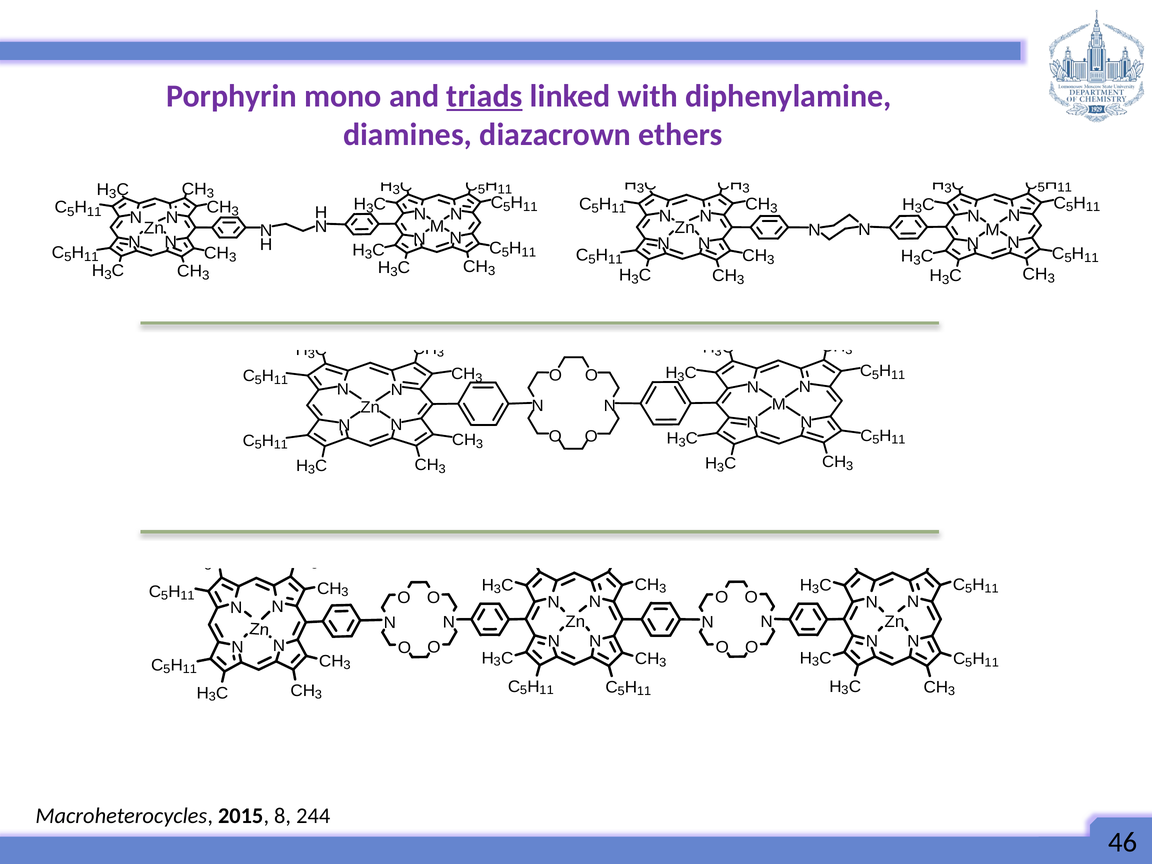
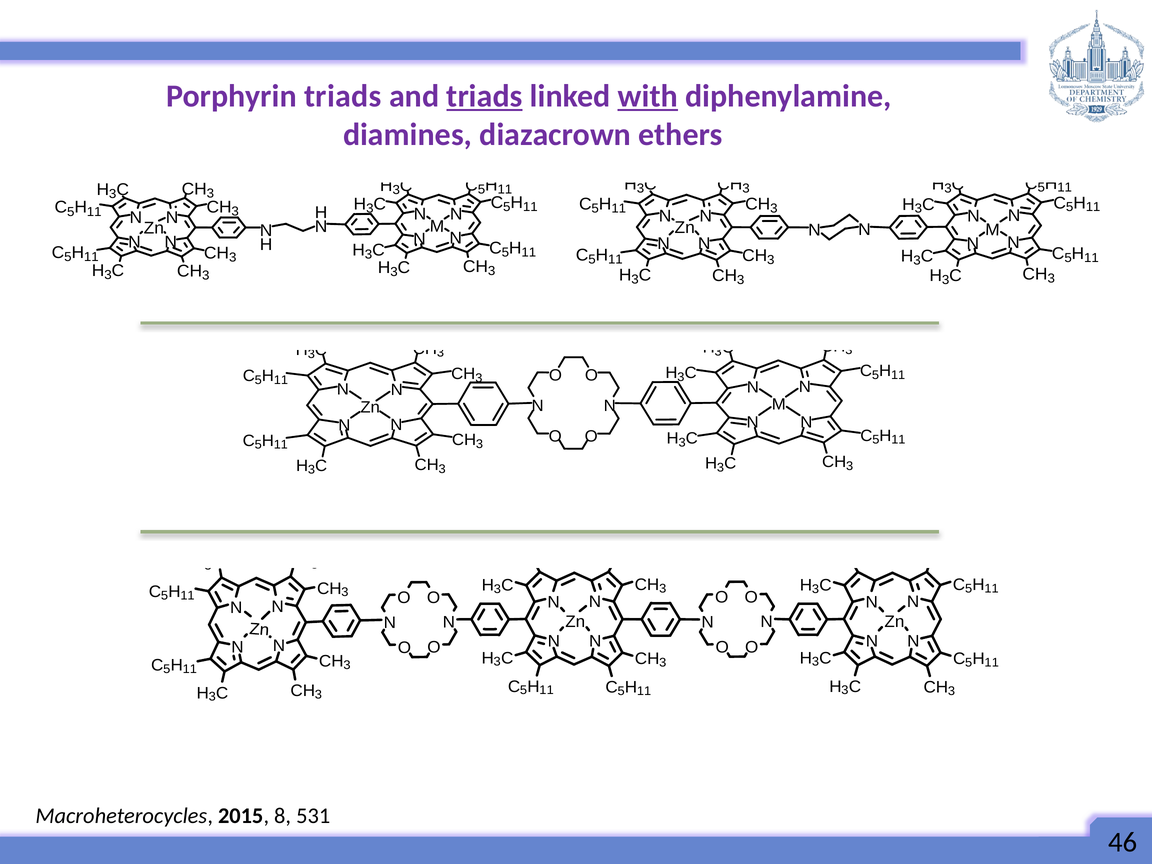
Porphyrin mono: mono -> triads (343, 96)
with underline: none -> present (648, 96)
244: 244 -> 531 (313, 816)
